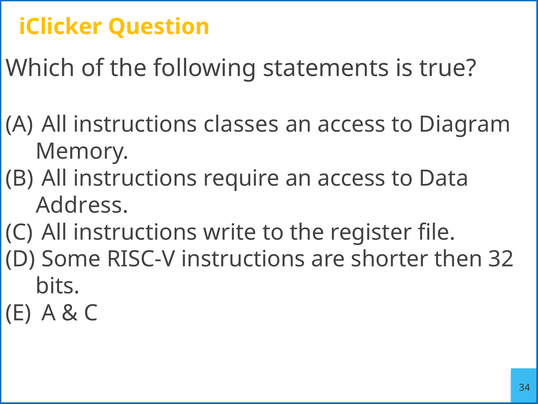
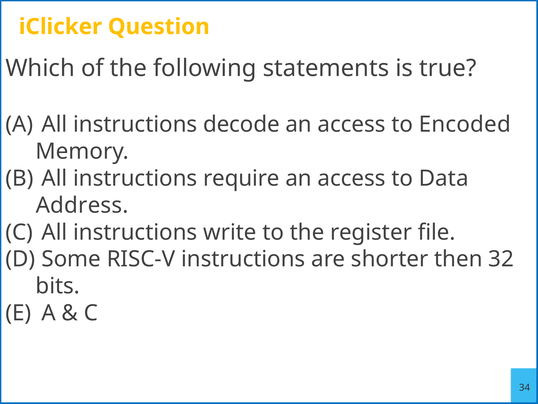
classes: classes -> decode (241, 124)
Diagram: Diagram -> Encoded (465, 124)
